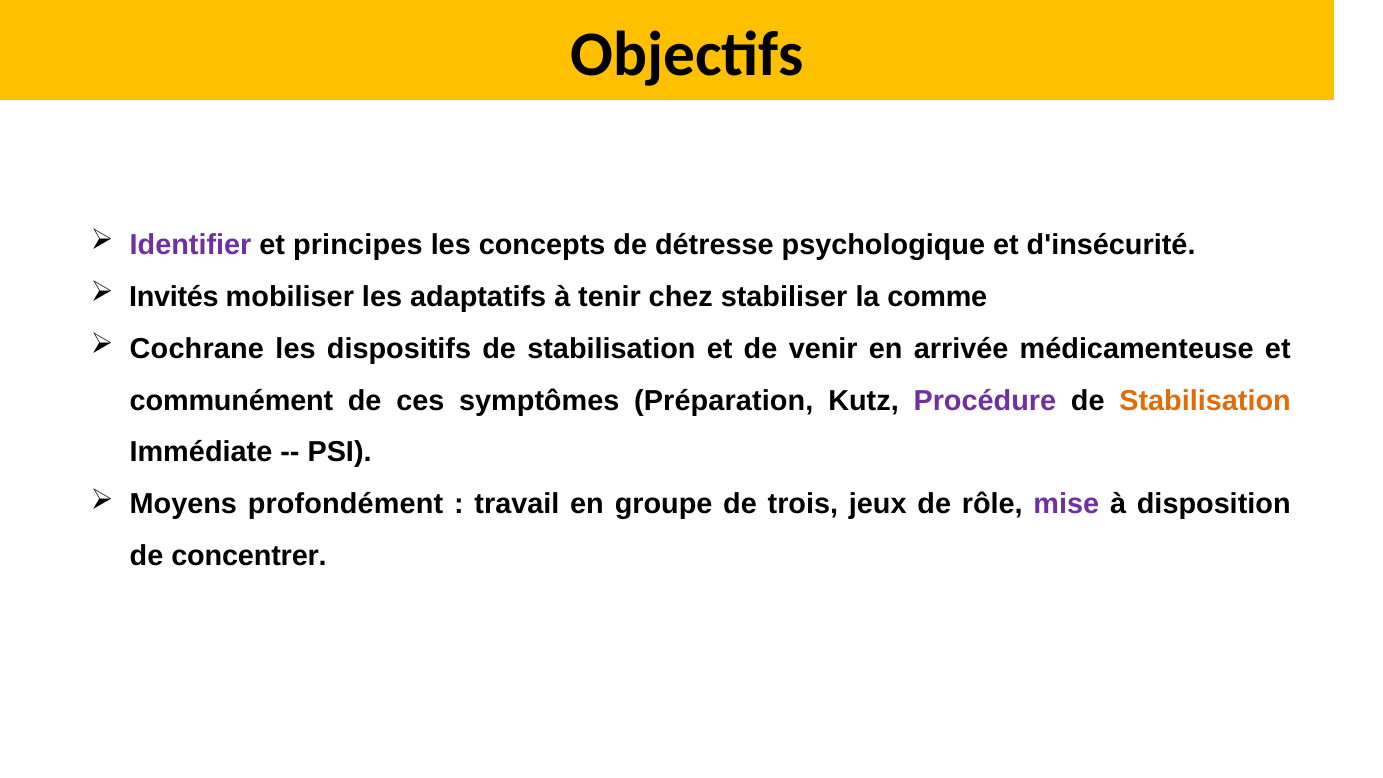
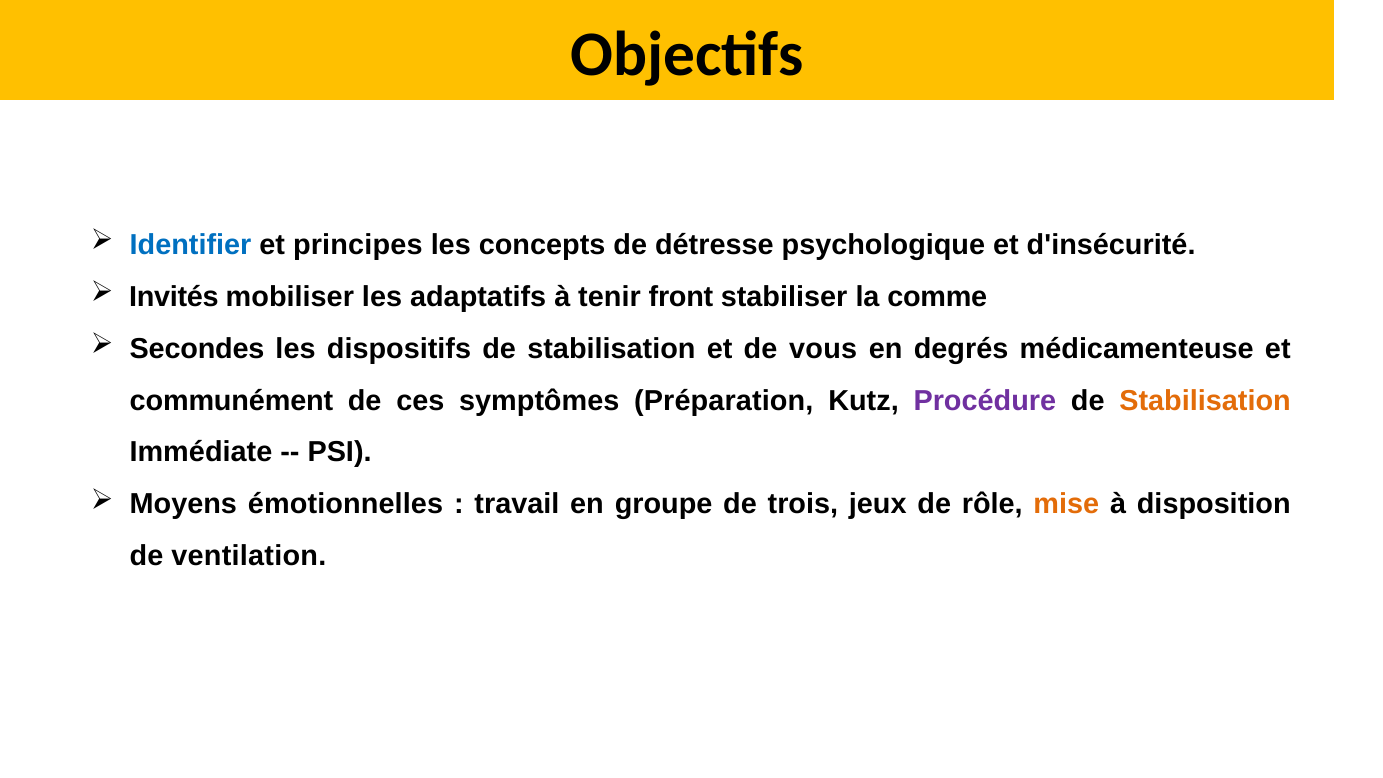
Identifier colour: purple -> blue (191, 245)
chez: chez -> front (681, 297)
Cochrane: Cochrane -> Secondes (197, 349)
venir: venir -> vous (823, 349)
arrivée: arrivée -> degrés (961, 349)
profondément: profondément -> émotionnelles (346, 504)
mise colour: purple -> orange (1066, 504)
concentrer: concentrer -> ventilation (249, 556)
